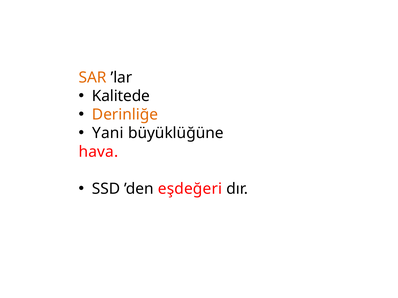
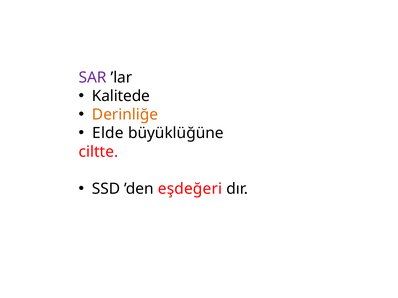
SAR colour: orange -> purple (93, 78)
Yani: Yani -> Elde (108, 133)
hava: hava -> ciltte (98, 152)
